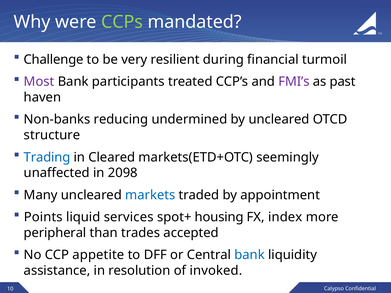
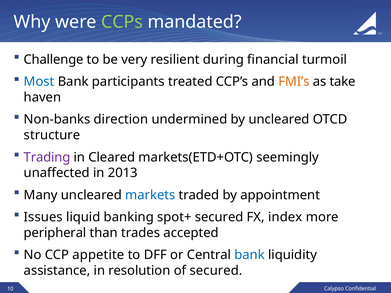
Most colour: purple -> blue (39, 82)
FMI’s colour: purple -> orange (294, 82)
past: past -> take (343, 82)
reducing: reducing -> direction (121, 120)
Trading colour: blue -> purple (47, 157)
2098: 2098 -> 2013 (123, 173)
Points: Points -> Issues (43, 217)
services: services -> banking (129, 217)
spot+ housing: housing -> secured (219, 217)
of invoked: invoked -> secured (216, 271)
